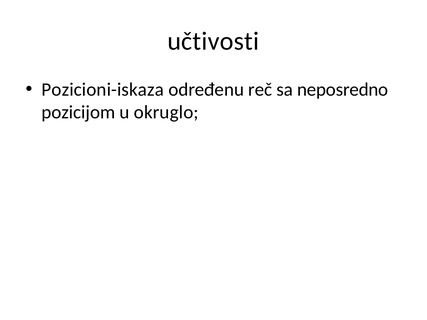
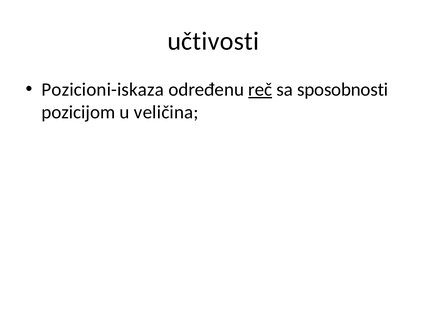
reč underline: none -> present (260, 90)
neposredno: neposredno -> sposobnosti (343, 90)
okruglo: okruglo -> veličina (166, 112)
